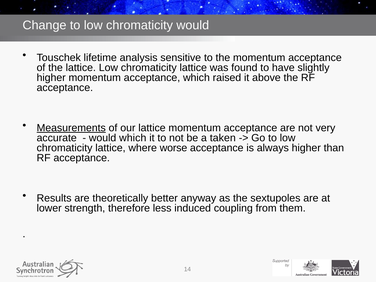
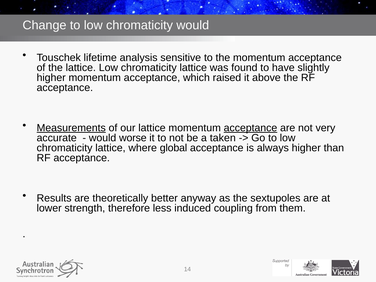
acceptance underline: none -> present (250, 128)
would which: which -> worse (133, 138)
worse: worse -> global (174, 148)
